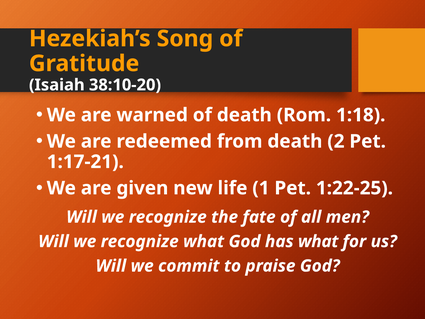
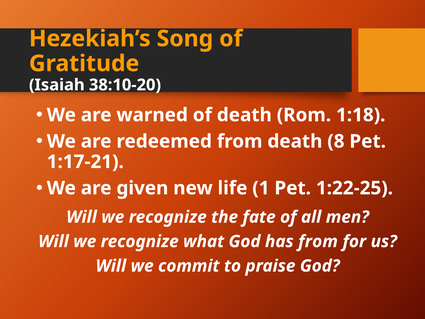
2: 2 -> 8 (336, 141)
has what: what -> from (318, 241)
